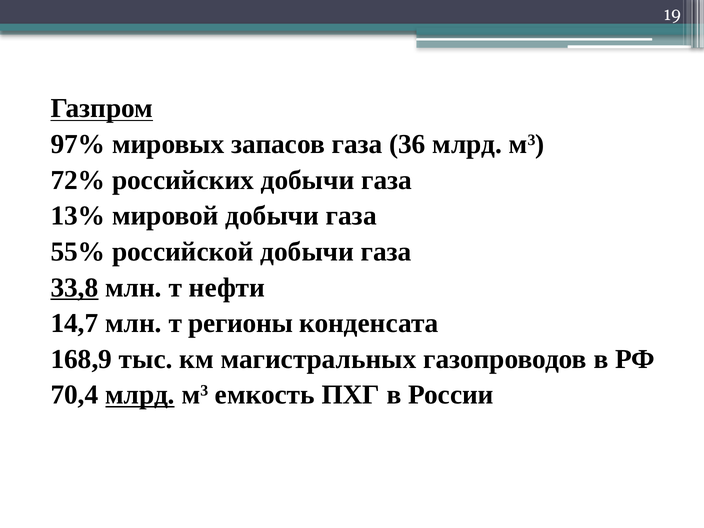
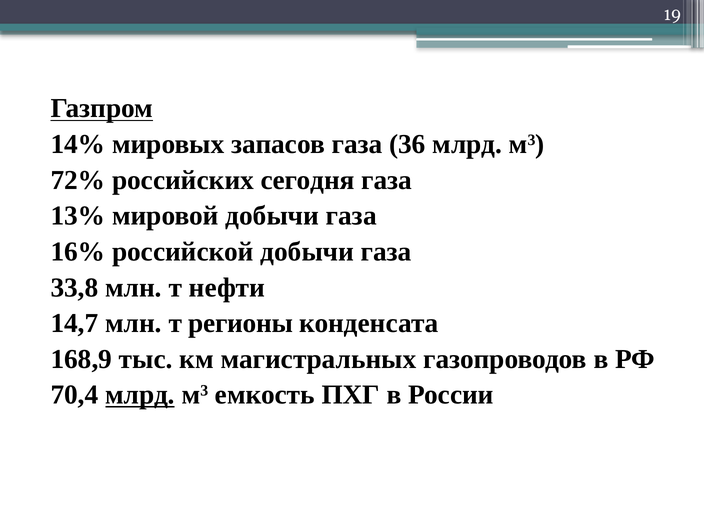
97%: 97% -> 14% (78, 144)
российских добычи: добычи -> сегодня (308, 180)
55%: 55% -> 16% (78, 252)
33,8 underline: present -> none (75, 288)
